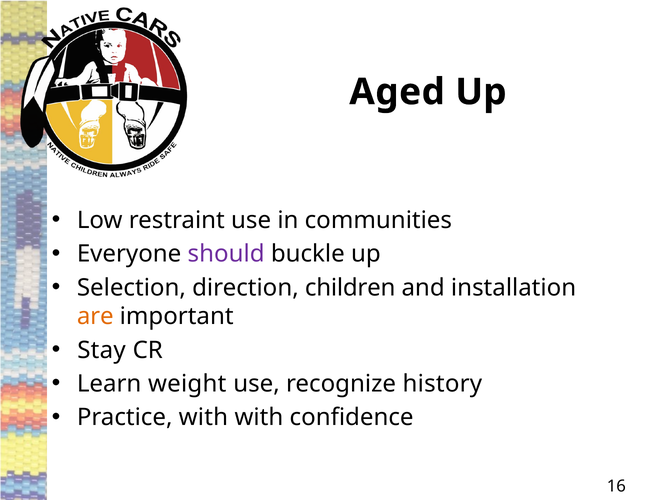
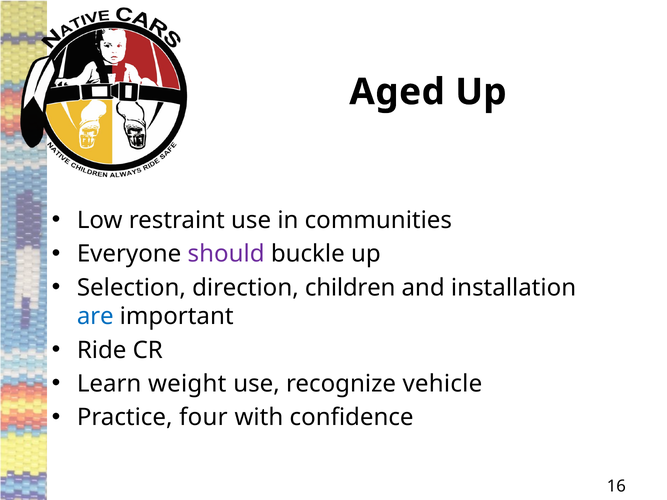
are colour: orange -> blue (95, 317)
Stay: Stay -> Ride (102, 350)
history: history -> vehicle (442, 384)
Practice with: with -> four (203, 418)
